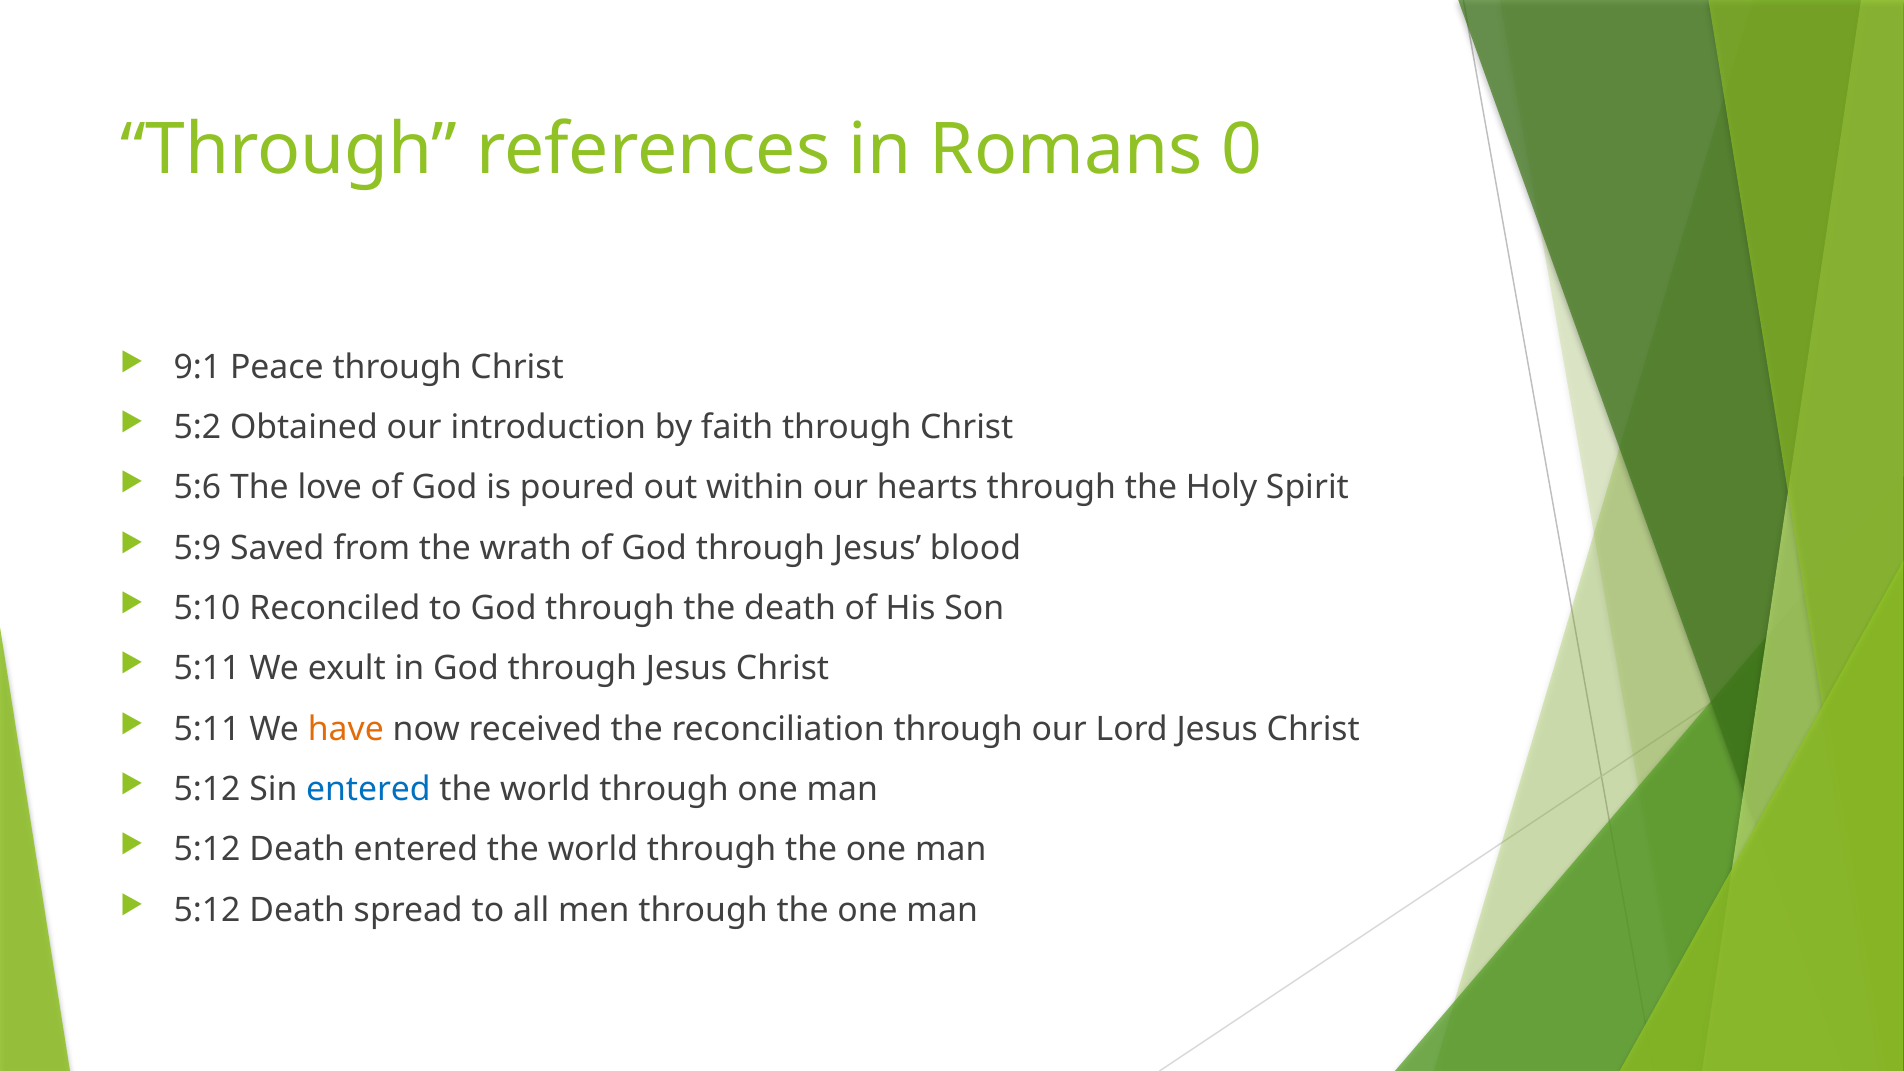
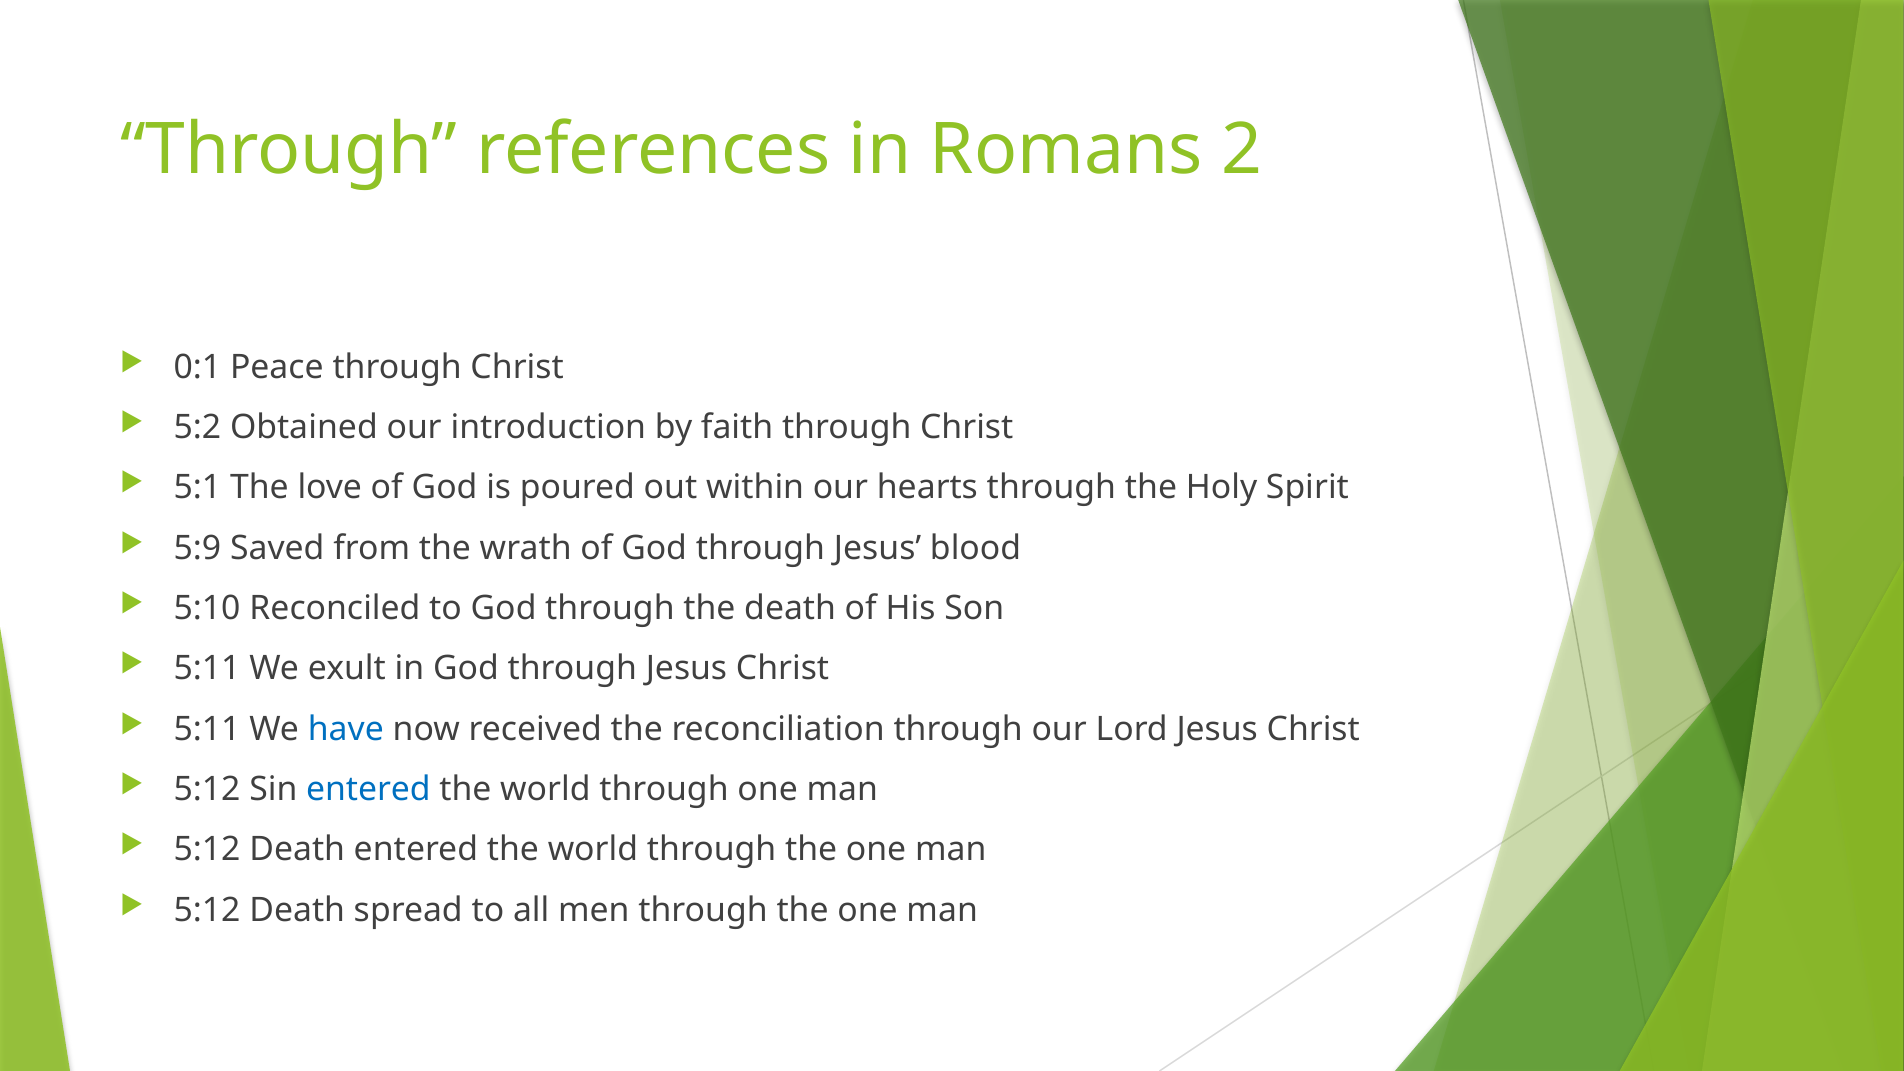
0: 0 -> 2 (1241, 150)
9:1: 9:1 -> 0:1 (197, 367)
5:6: 5:6 -> 5:1 (197, 488)
have colour: orange -> blue (346, 729)
